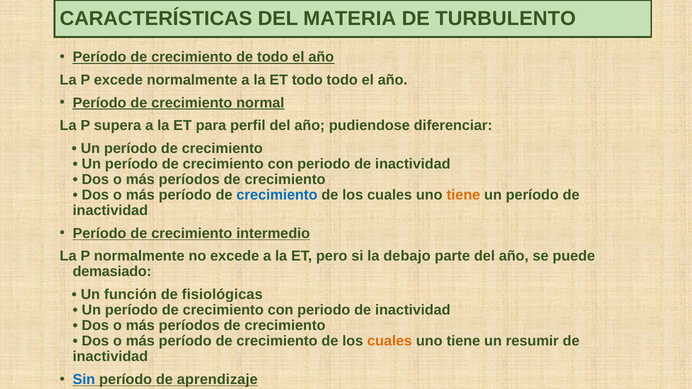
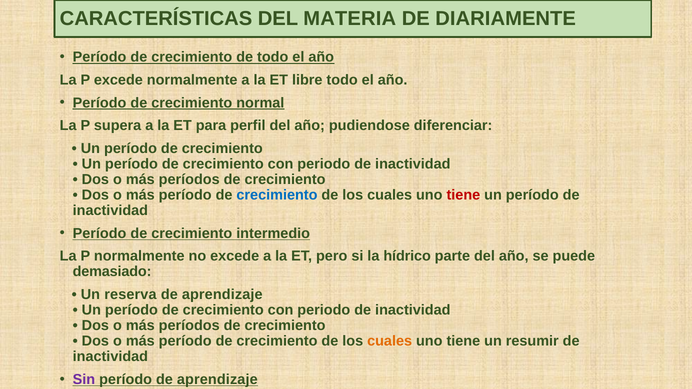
TURBULENTO: TURBULENTO -> DIARIAMENTE (506, 18)
ET todo: todo -> libre (307, 80)
tiene colour: orange -> red (463, 195)
debajo: debajo -> hídrico (407, 256)
función: función -> reserva (130, 295)
fisiológicas: fisiológicas -> aprendizaje (222, 295)
Sin colour: blue -> purple (84, 380)
